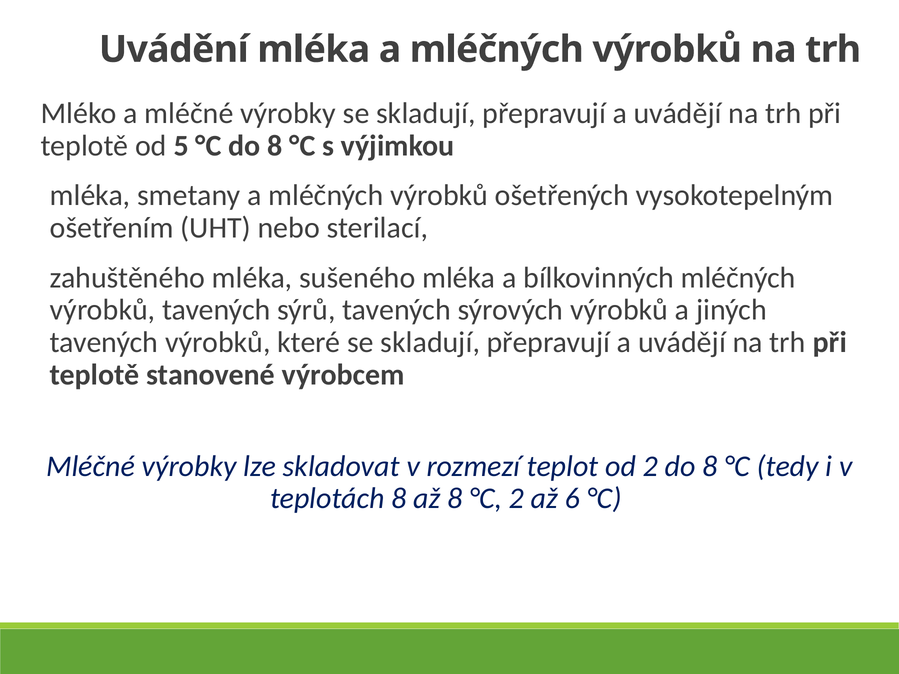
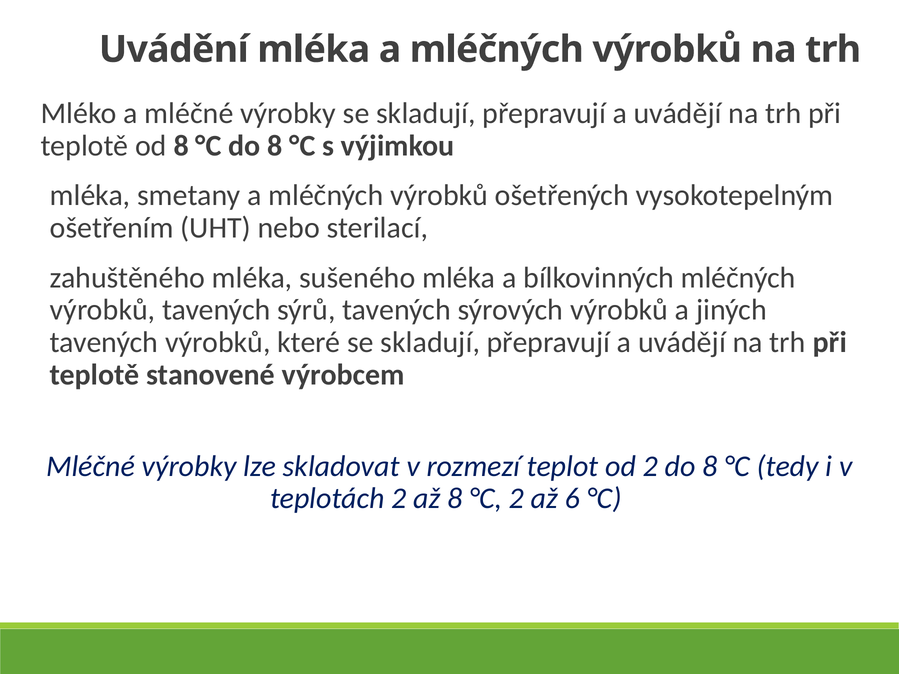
od 5: 5 -> 8 (181, 146)
teplotách 8: 8 -> 2 (399, 499)
